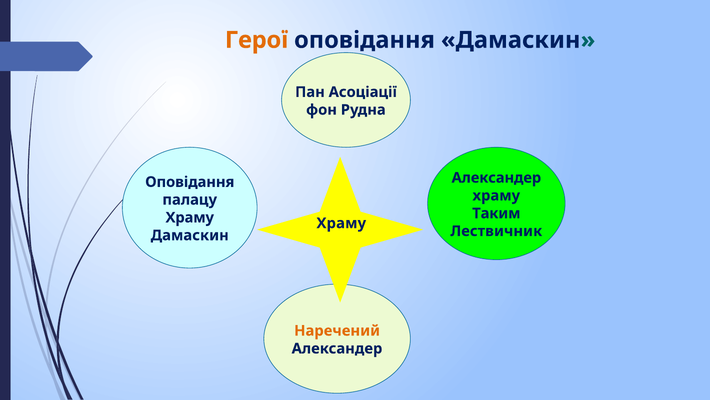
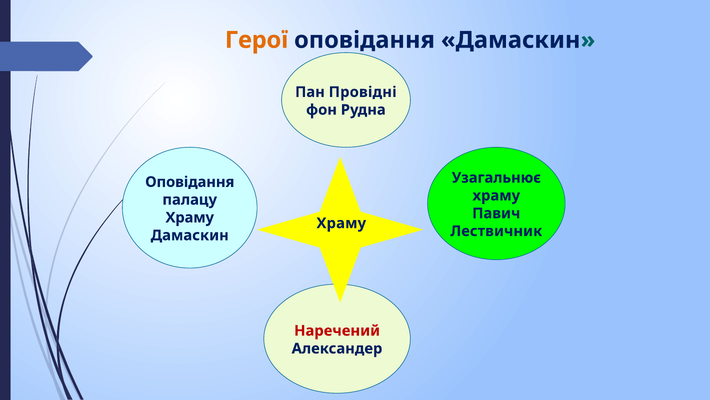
Асоціації: Асоціації -> Провідні (363, 92)
Александер: Александер -> Узагальнює (496, 178)
Таким: Таким -> Павич (496, 213)
Наречений colour: orange -> red (337, 330)
